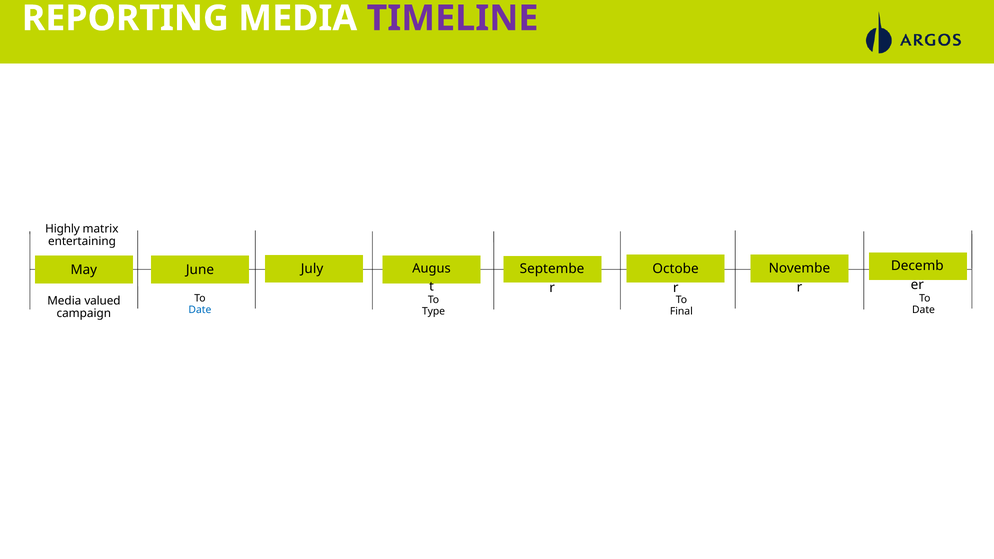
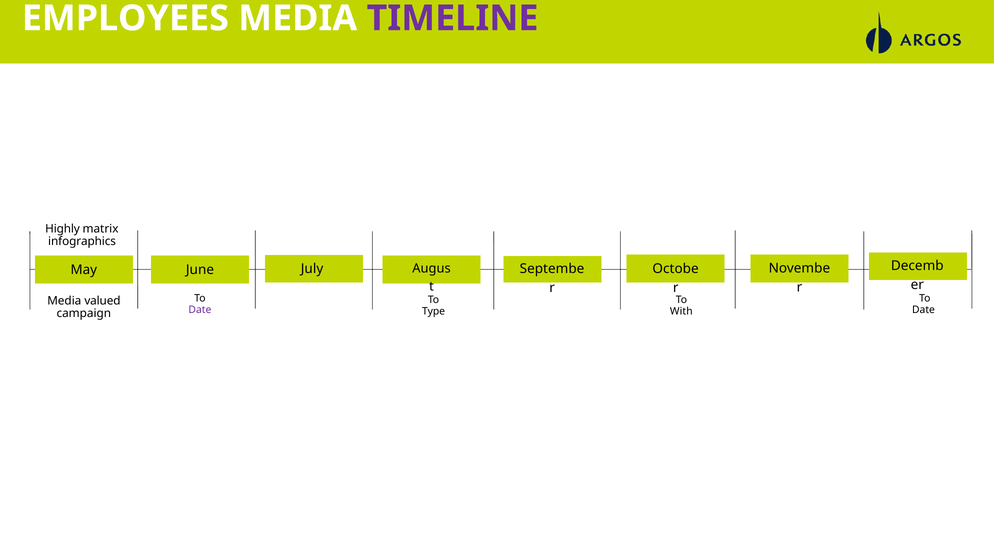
REPORTING: REPORTING -> EMPLOYEES (125, 18)
entertaining: entertaining -> infographics (82, 242)
Date colour: blue -> purple (200, 310)
Final: Final -> With (681, 311)
